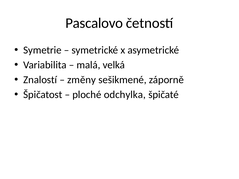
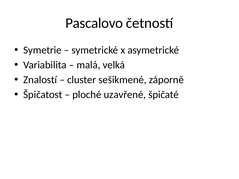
změny: změny -> cluster (82, 80)
odchylka: odchylka -> uzavřené (125, 95)
